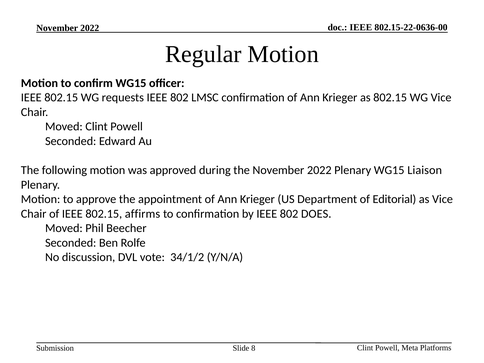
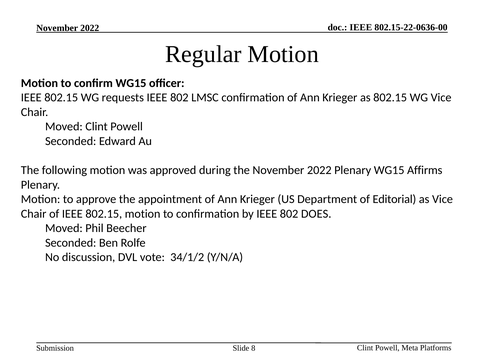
Liaison: Liaison -> Affirms (425, 170)
802.15 affirms: affirms -> motion (143, 214)
